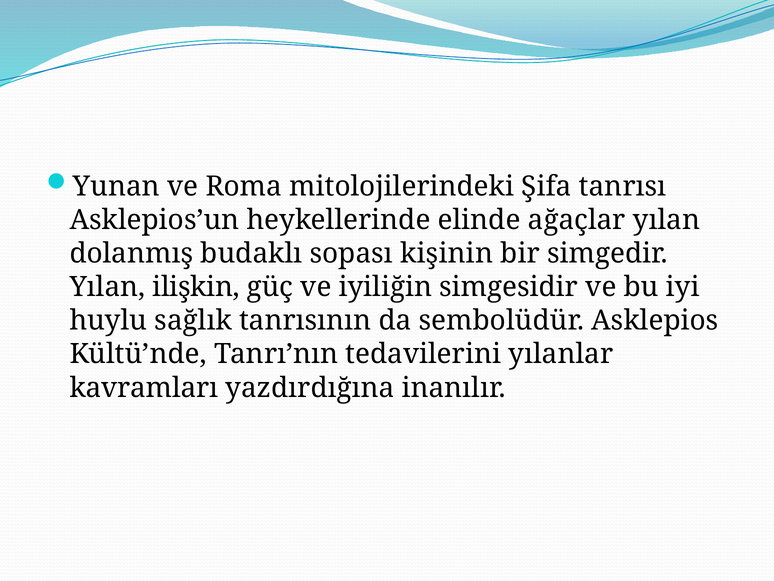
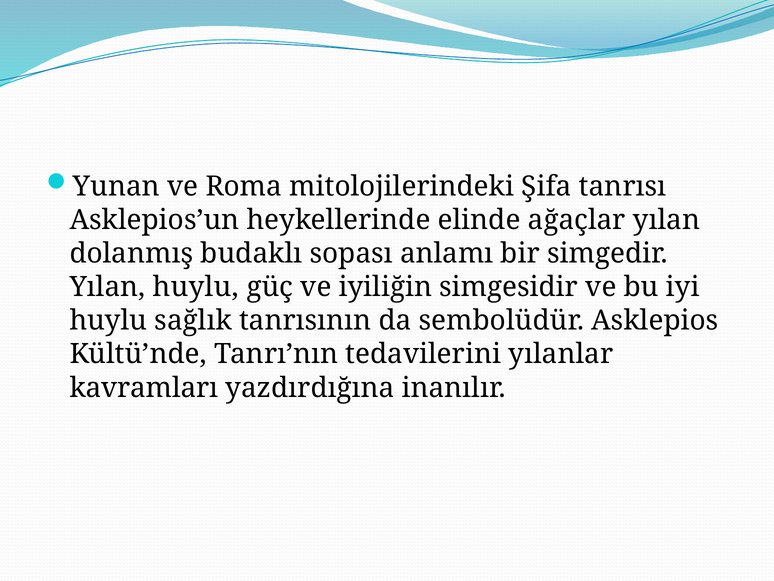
kişinin: kişinin -> anlamı (447, 253)
Yılan ilişkin: ilişkin -> huylu (196, 287)
